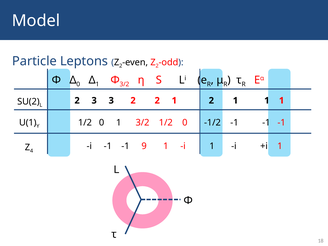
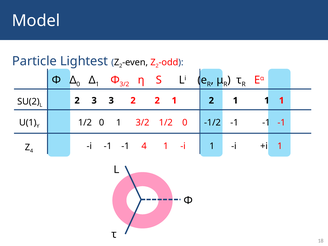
Leptons: Leptons -> Lightest (84, 61)
-1 9: 9 -> 4 (144, 146)
